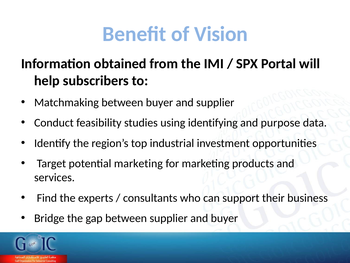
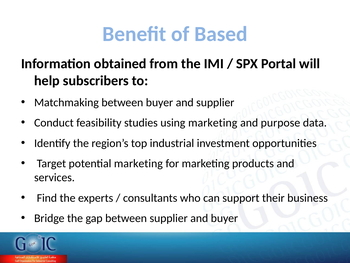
Vision: Vision -> Based (221, 34)
using identifying: identifying -> marketing (213, 123)
